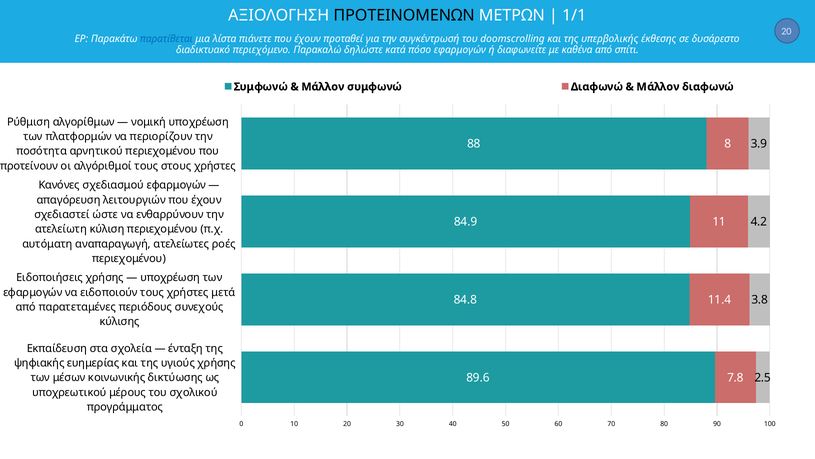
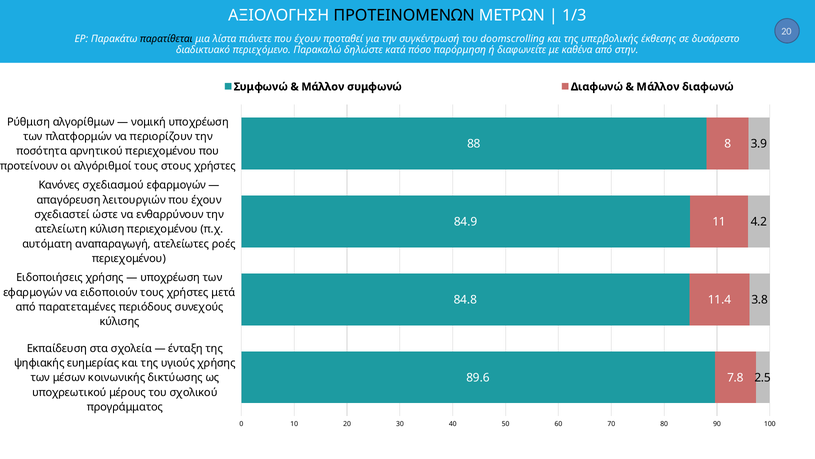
1/1: 1/1 -> 1/3 (574, 15)
παρατίθεται colour: blue -> black (166, 39)
πόσο εφαρμογών: εφαρμογών -> παρόρμηση (460, 50)
σπίτι: σπίτι -> στην (627, 50)
